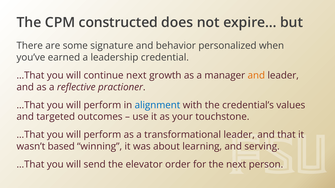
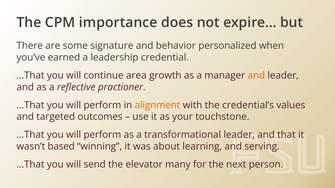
constructed: constructed -> importance (118, 23)
continue next: next -> area (136, 76)
alignment colour: blue -> orange (157, 105)
order: order -> many (178, 165)
